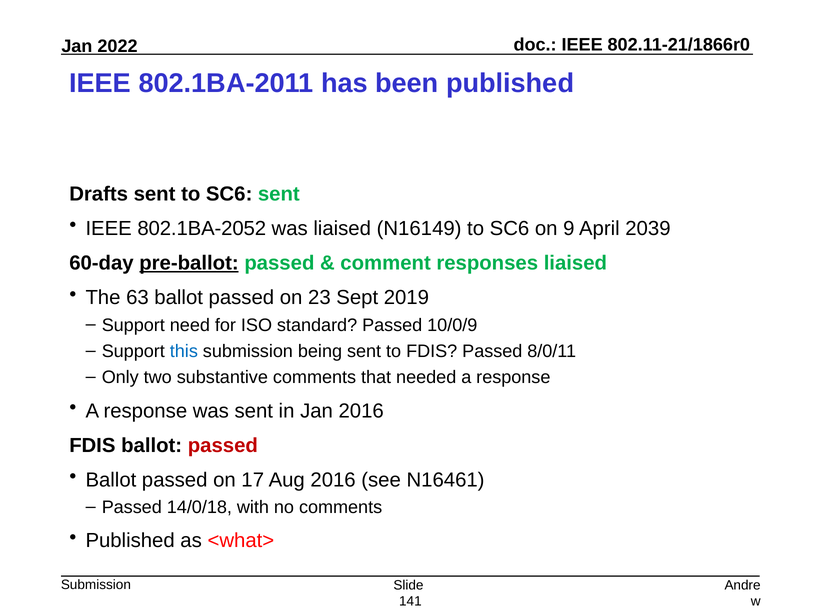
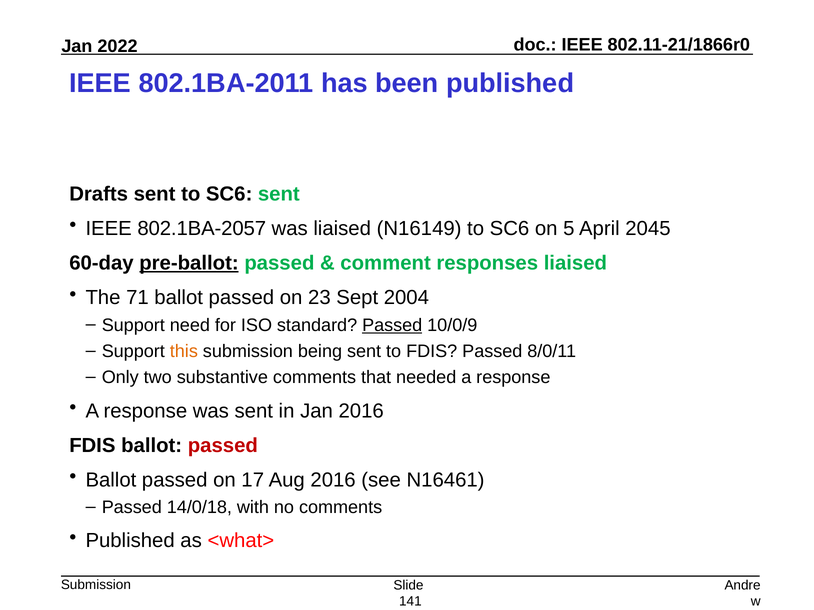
802.1BA-2052: 802.1BA-2052 -> 802.1BA-2057 (202, 229)
9: 9 -> 5 (569, 229)
2039: 2039 -> 2045 (648, 229)
63: 63 -> 71 (137, 298)
2019: 2019 -> 2004 (406, 298)
Passed underline: none -> present (392, 325)
this colour: blue -> orange (184, 352)
